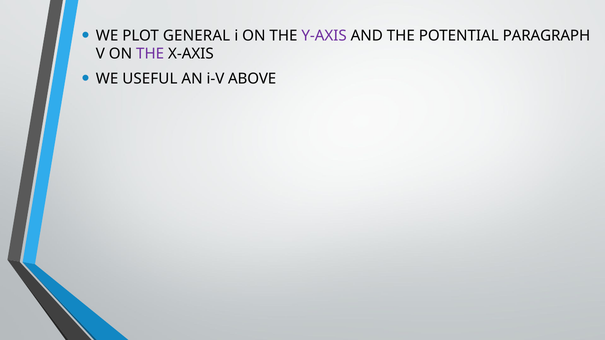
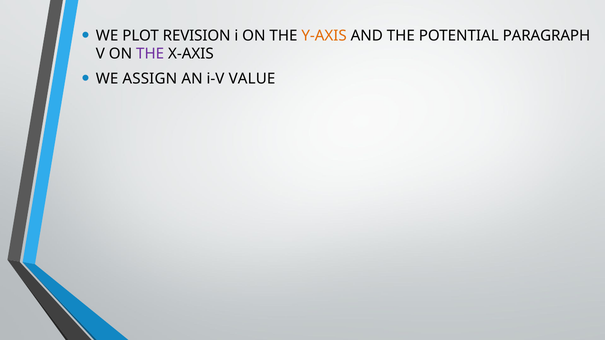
GENERAL: GENERAL -> REVISION (197, 36)
Y-AXIS colour: purple -> orange (324, 36)
USEFUL: USEFUL -> ASSIGN (150, 79)
ABOVE: ABOVE -> VALUE (252, 79)
